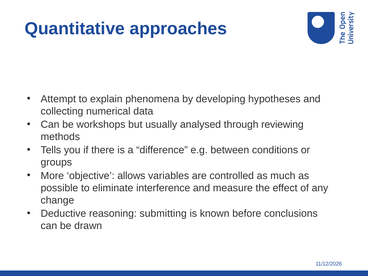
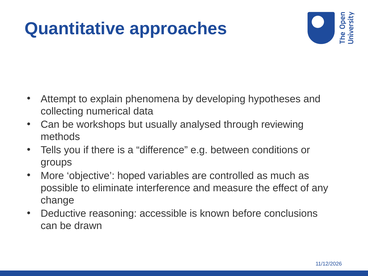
allows: allows -> hoped (131, 176)
submitting: submitting -> accessible (163, 213)
